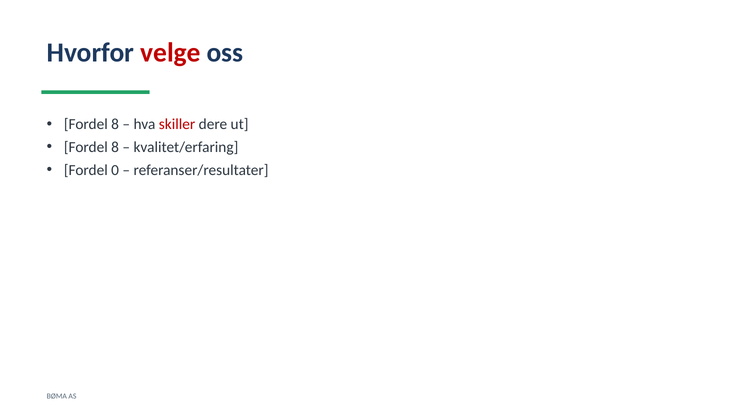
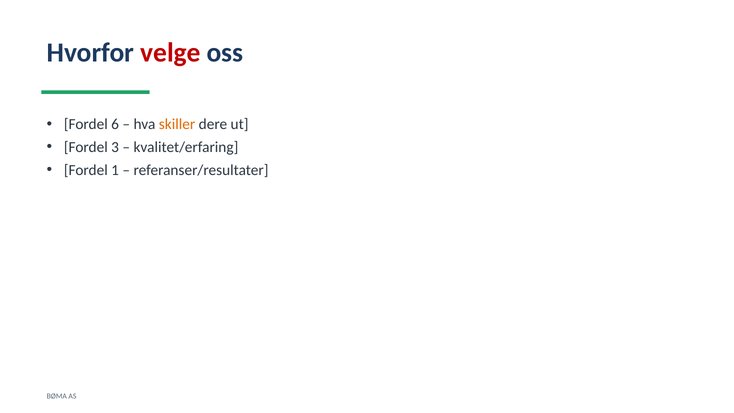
8: 8 -> 6 (115, 124)
skiller colour: red -> orange (177, 124)
8: 8 -> 3 (115, 147)
0: 0 -> 1 (115, 170)
